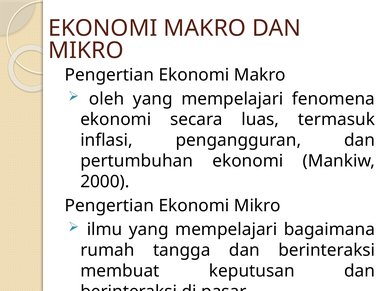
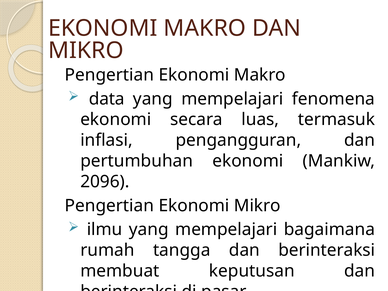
oleh: oleh -> data (107, 99)
2000: 2000 -> 2096 (105, 182)
